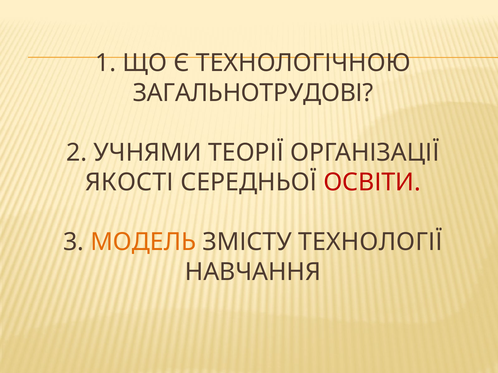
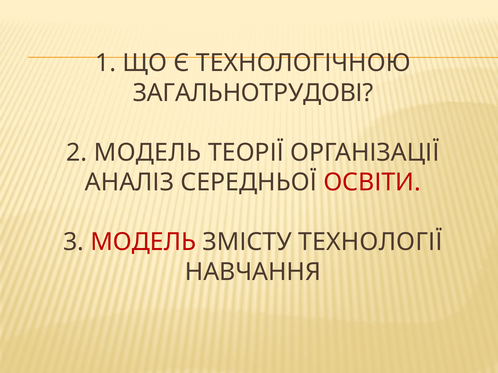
2 УЧНЯМИ: УЧНЯМИ -> МОДЕЛЬ (147, 153)
ЯКОСТІ: ЯКОСТІ -> АНАЛІЗ (130, 183)
МОДЕЛЬ colour: orange -> red (143, 242)
